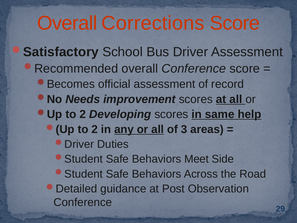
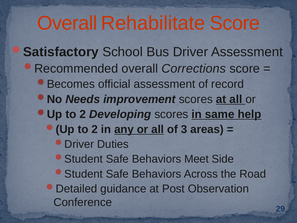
Corrections: Corrections -> Rehabilitate (153, 23)
overall Conference: Conference -> Corrections (194, 68)
